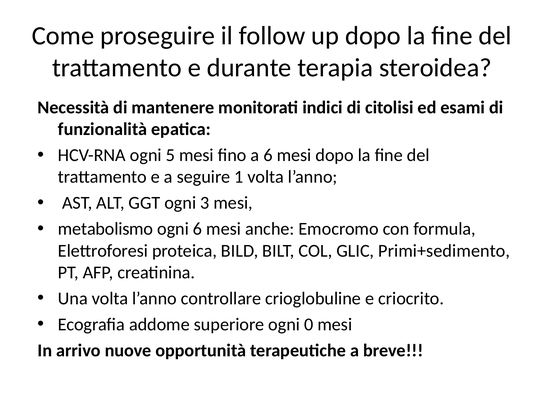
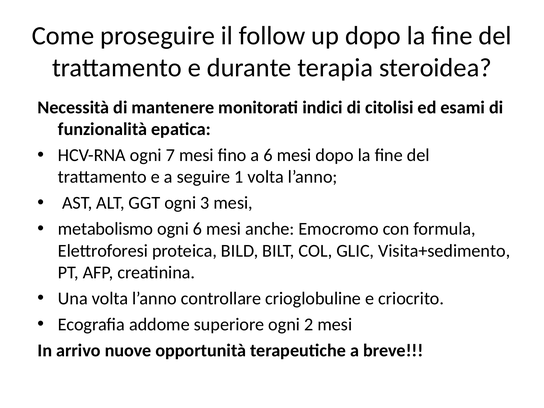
5: 5 -> 7 (170, 155)
Primi+sedimento: Primi+sedimento -> Visita+sedimento (444, 251)
0: 0 -> 2 (309, 325)
